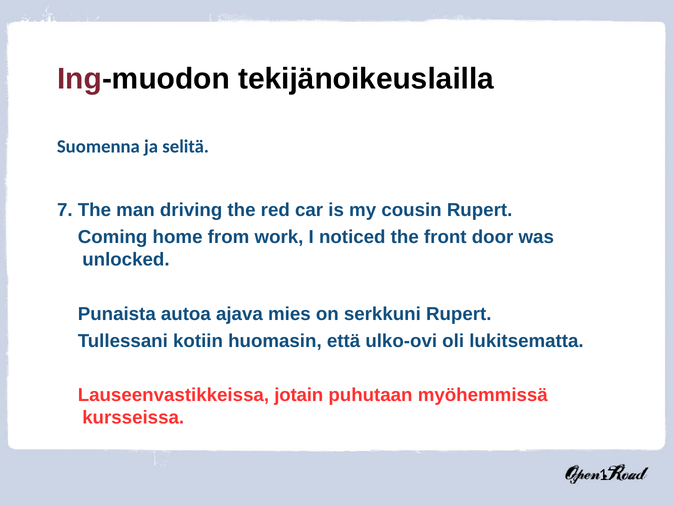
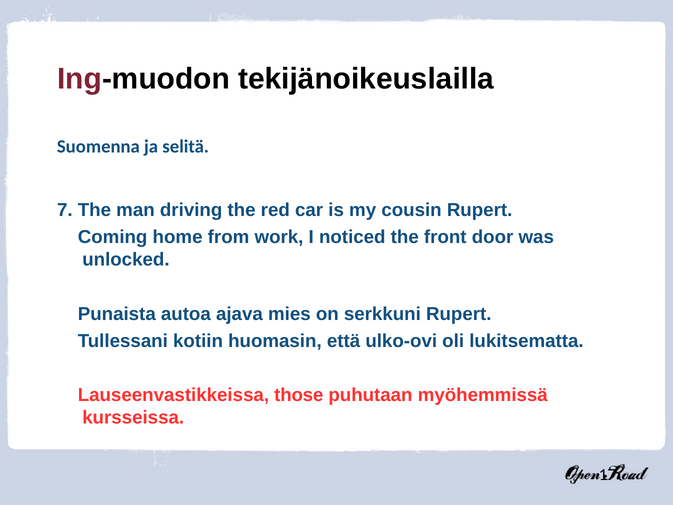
jotain: jotain -> those (299, 395)
